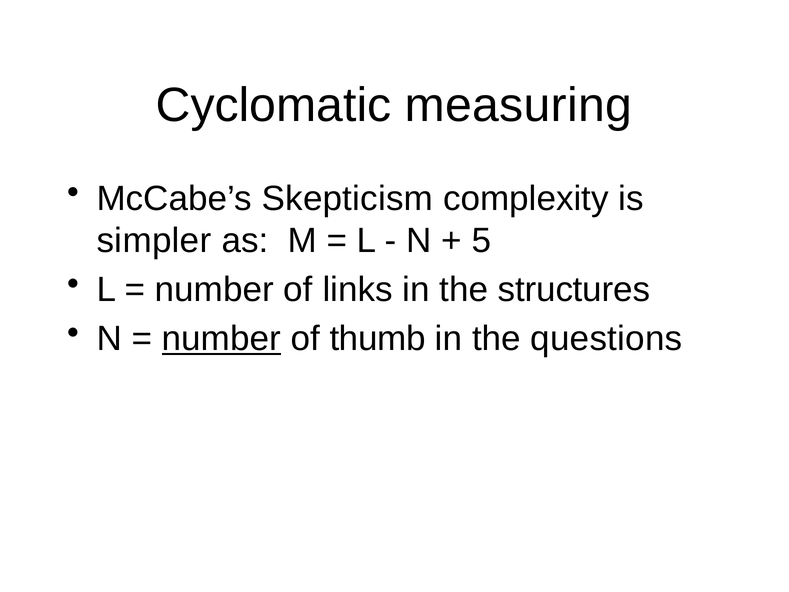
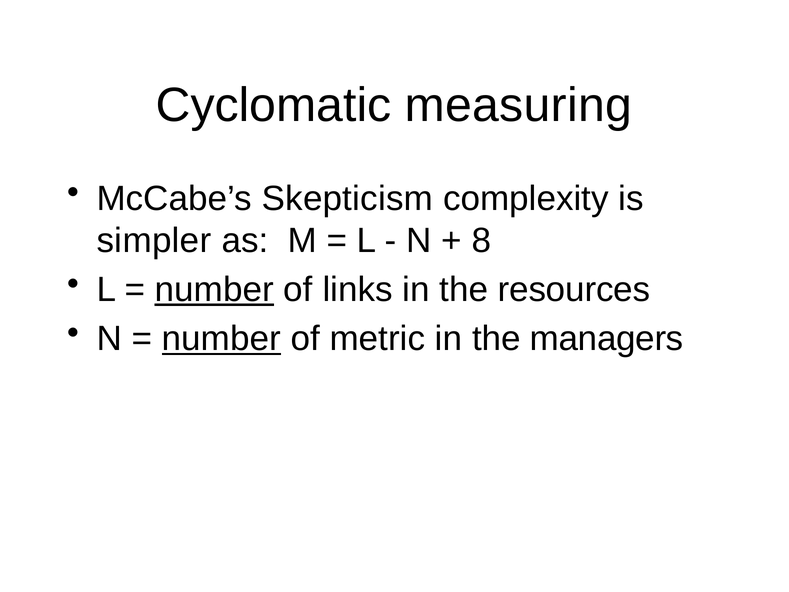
5: 5 -> 8 (481, 240)
number underline: none -> present (214, 290)
structures: structures -> resources (574, 290)
thumb: thumb -> metric (377, 339)
questions: questions -> managers (607, 339)
